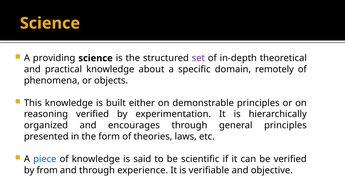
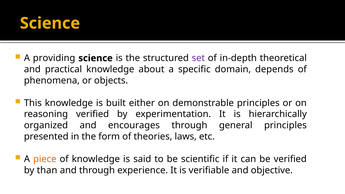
remotely: remotely -> depends (274, 69)
piece colour: blue -> orange (45, 159)
from: from -> than (47, 170)
